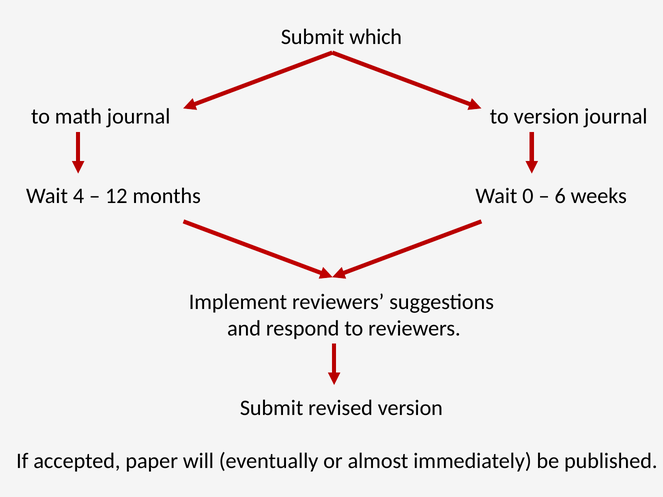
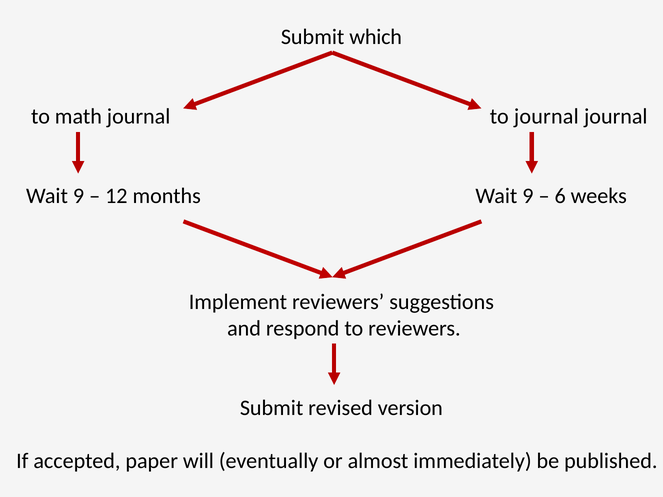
to version: version -> journal (546, 116)
4: 4 -> 9 (79, 196)
months Wait 0: 0 -> 9 (528, 196)
